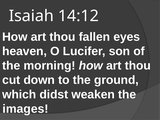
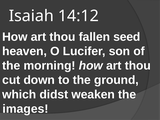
eyes: eyes -> seed (127, 37)
